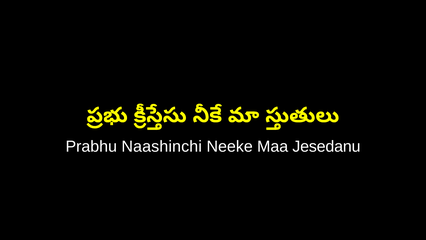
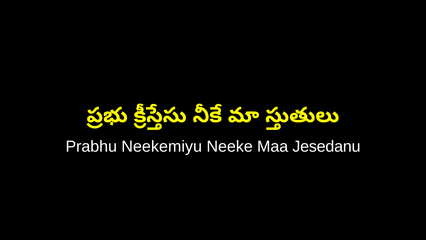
Naashinchi: Naashinchi -> Neekemiyu (162, 146)
